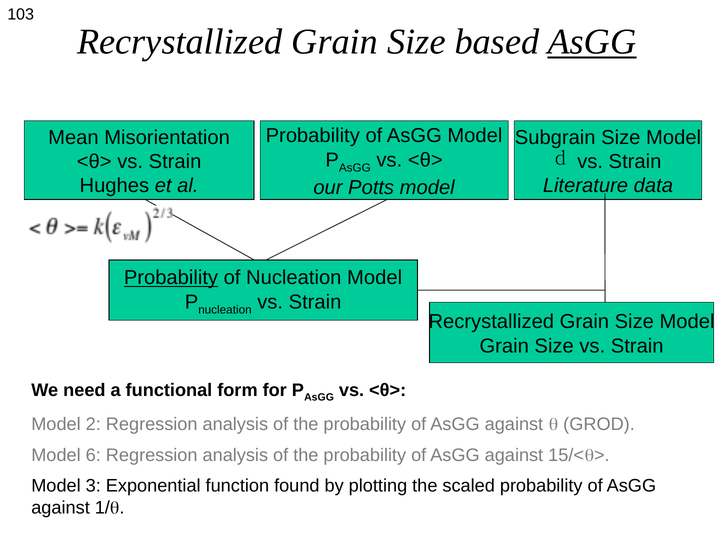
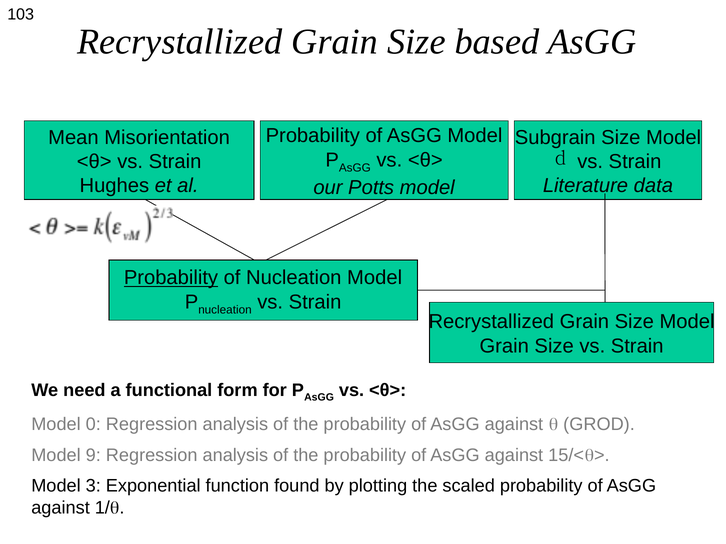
AsGG underline: present -> none (592, 42)
2: 2 -> 0 (93, 425)
6: 6 -> 9 (93, 456)
